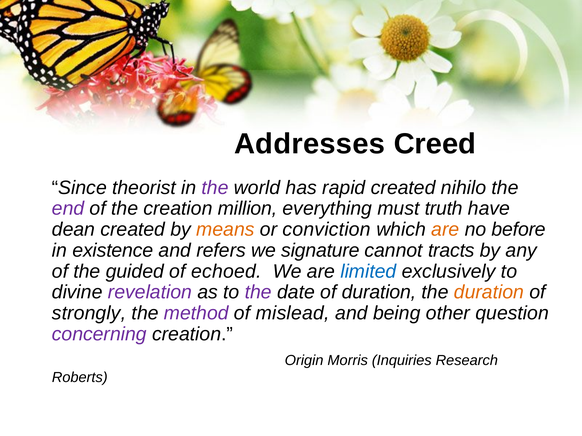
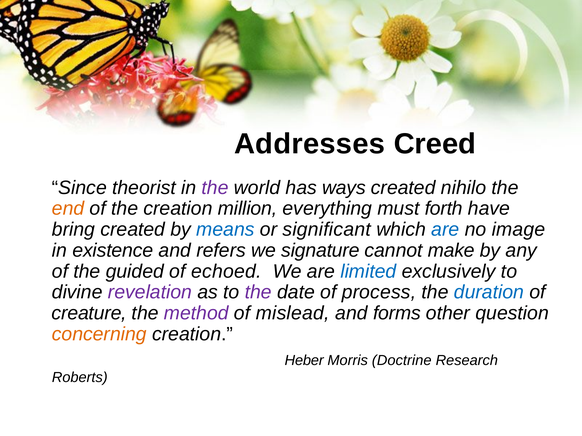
rapid: rapid -> ways (344, 188)
end colour: purple -> orange (68, 209)
truth: truth -> forth (444, 209)
dean: dean -> bring (73, 230)
means colour: orange -> blue (225, 230)
conviction: conviction -> significant (327, 230)
are colour: orange -> blue (445, 230)
before: before -> image (519, 230)
tracts: tracts -> make (451, 251)
of duration: duration -> process (379, 293)
duration colour: orange -> blue (489, 293)
strongly: strongly -> creature (89, 314)
being: being -> forms (397, 314)
concerning colour: purple -> orange (99, 334)
Origin: Origin -> Heber (304, 361)
Inquiries: Inquiries -> Doctrine (402, 361)
